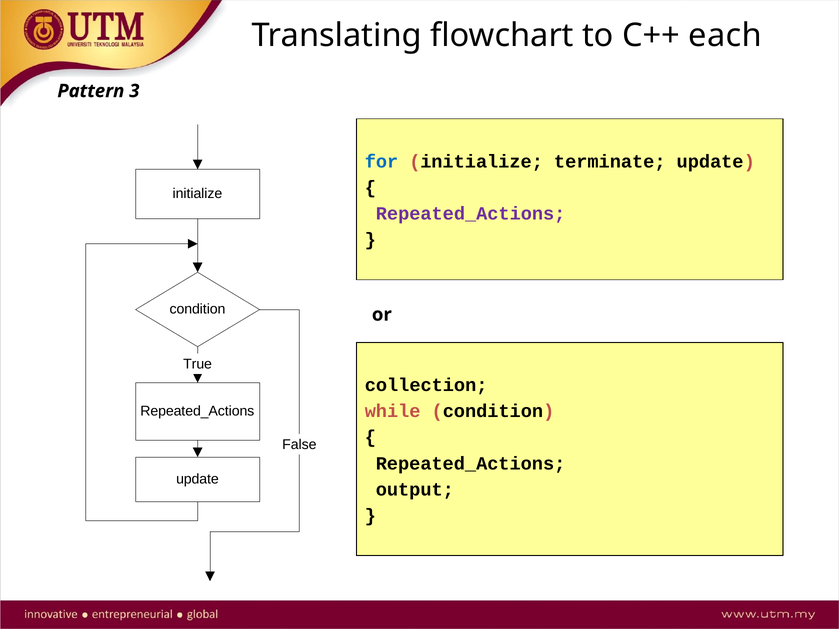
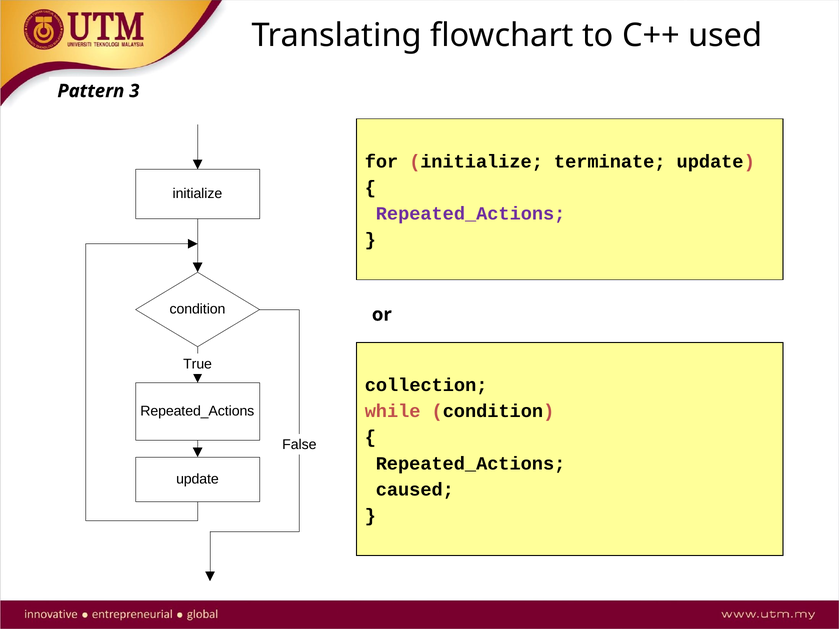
each: each -> used (725, 35)
for colour: blue -> black (382, 162)
output: output -> caused (415, 490)
